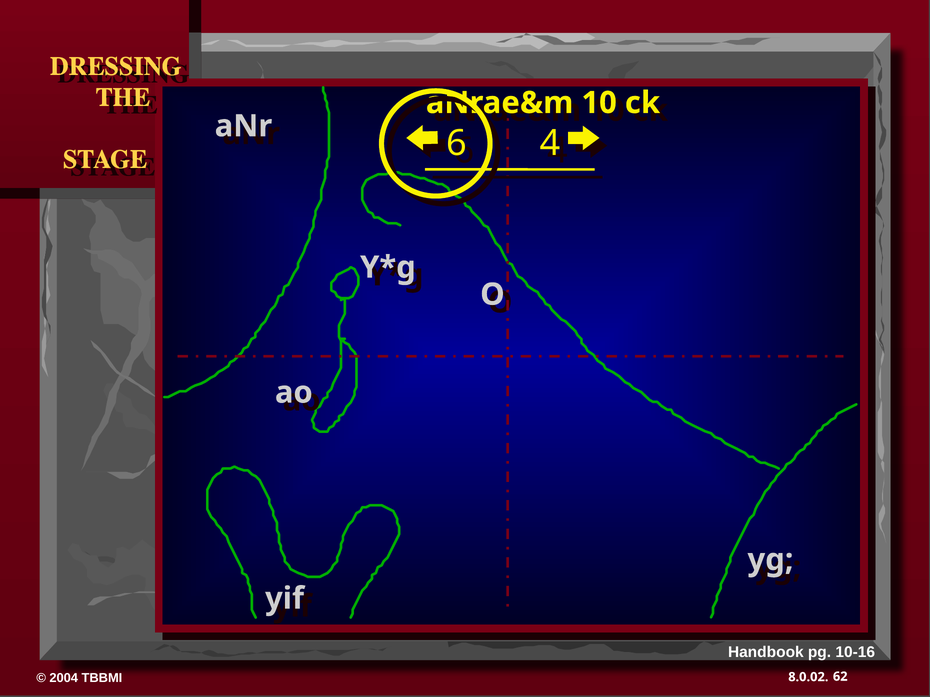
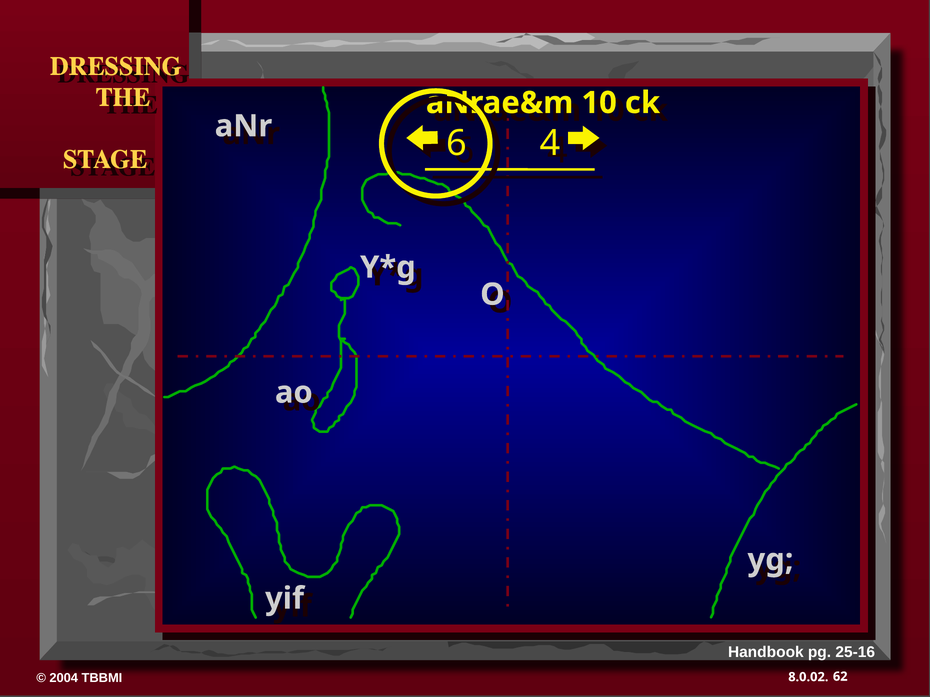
10-16: 10-16 -> 25-16 (855, 653)
